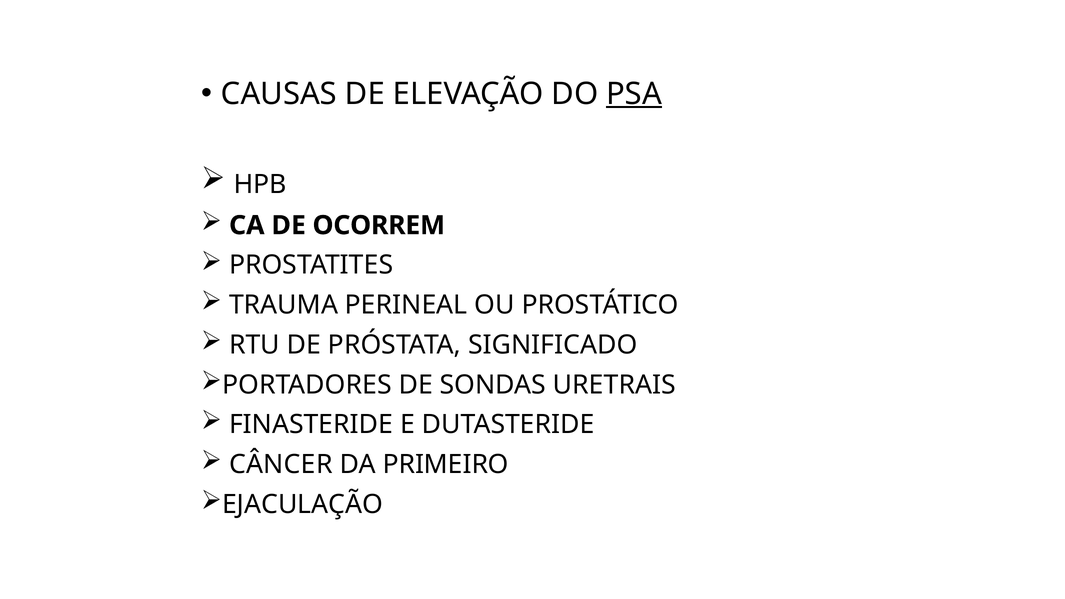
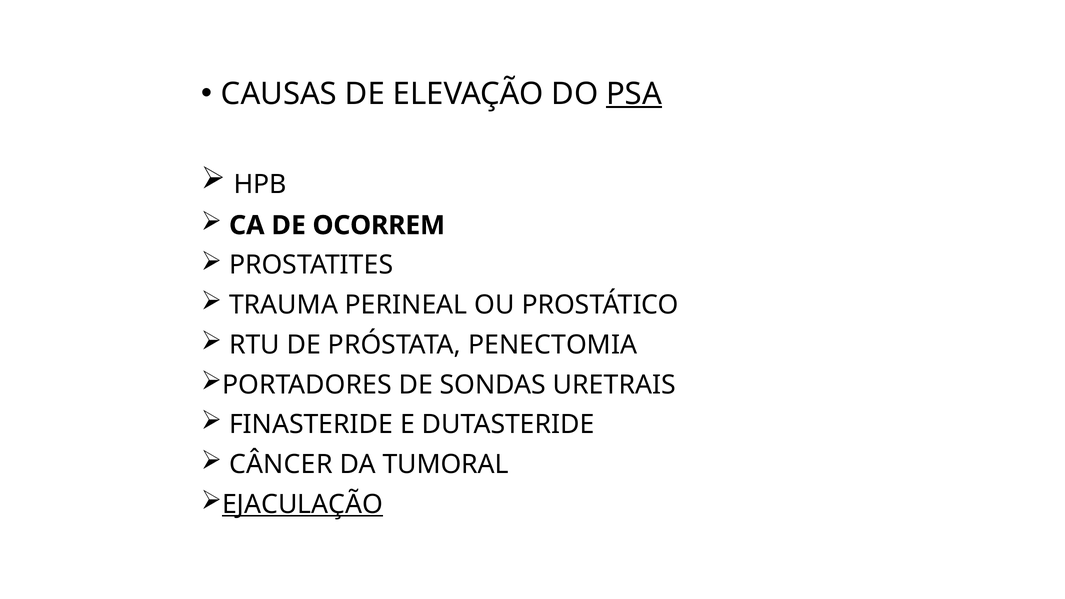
SIGNIFICADO: SIGNIFICADO -> PENECTOMIA (553, 345)
PRIMEIRO: PRIMEIRO -> TUMORAL (446, 464)
EJACULAÇÃO underline: none -> present (303, 504)
